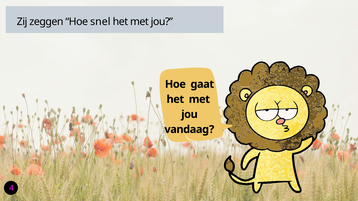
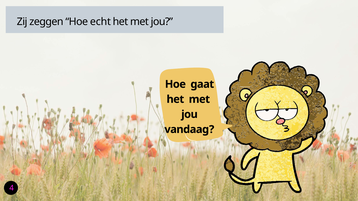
snel: snel -> echt (100, 22)
